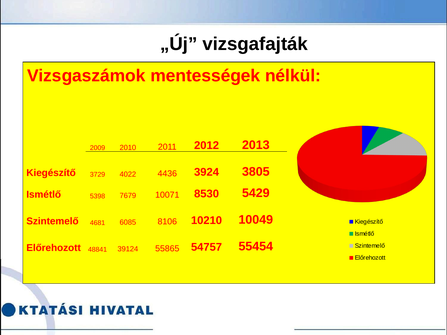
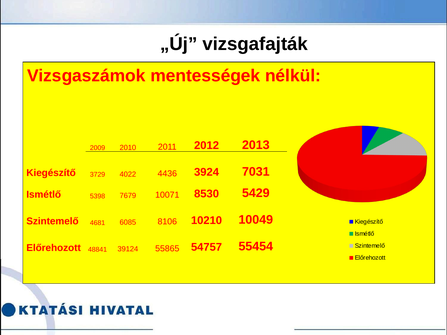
3805: 3805 -> 7031 (256, 172)
